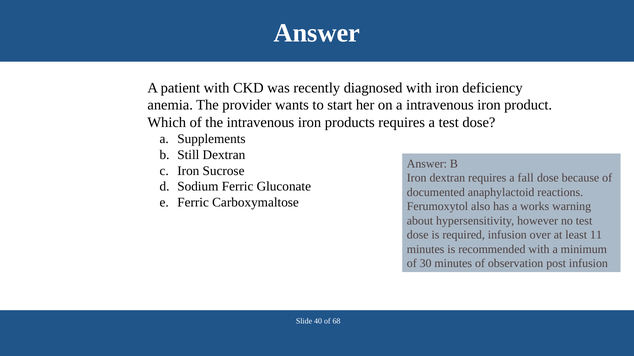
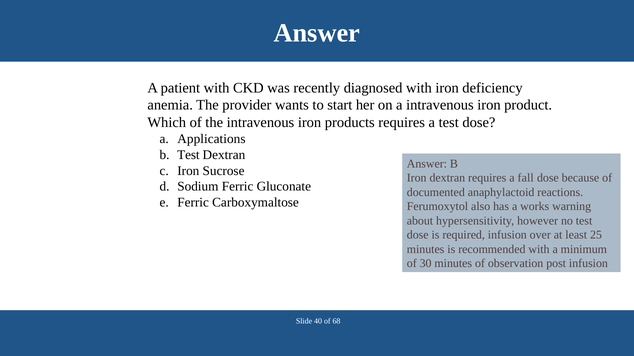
Supplements: Supplements -> Applications (211, 139)
b Still: Still -> Test (188, 155)
11: 11 -> 25 (596, 235)
